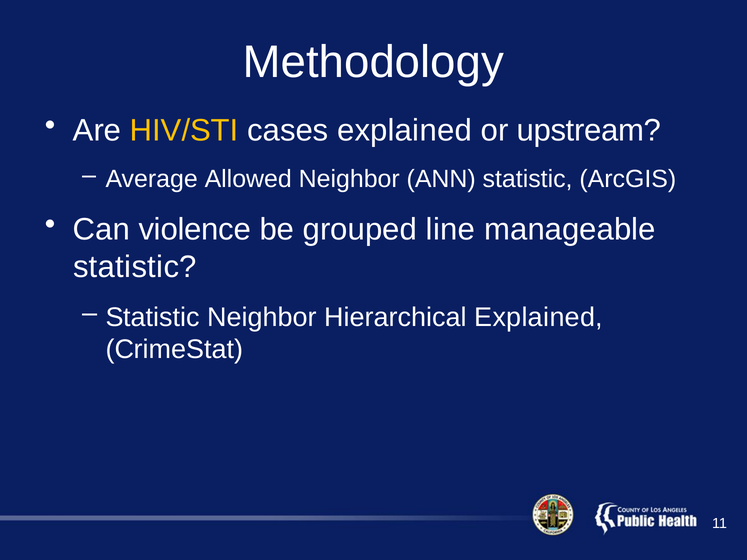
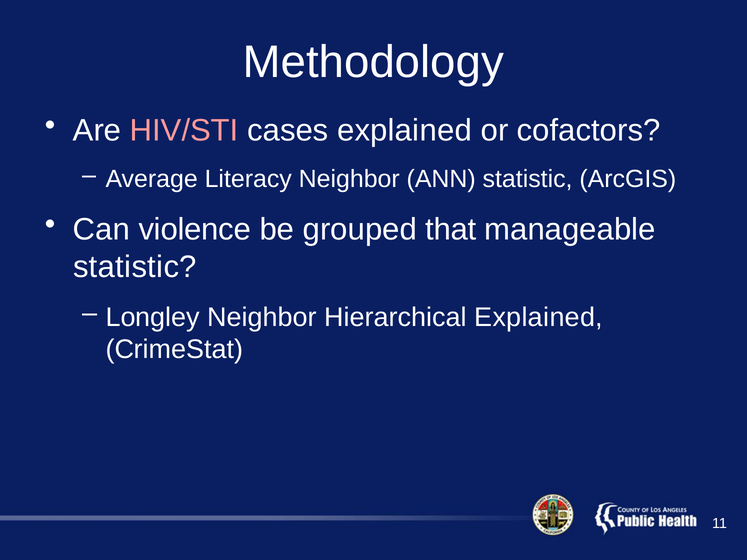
HIV/STI colour: yellow -> pink (184, 130)
upstream: upstream -> cofactors (589, 130)
Allowed: Allowed -> Literacy (248, 179)
line: line -> that (451, 230)
Statistic: Statistic -> Longley (153, 317)
